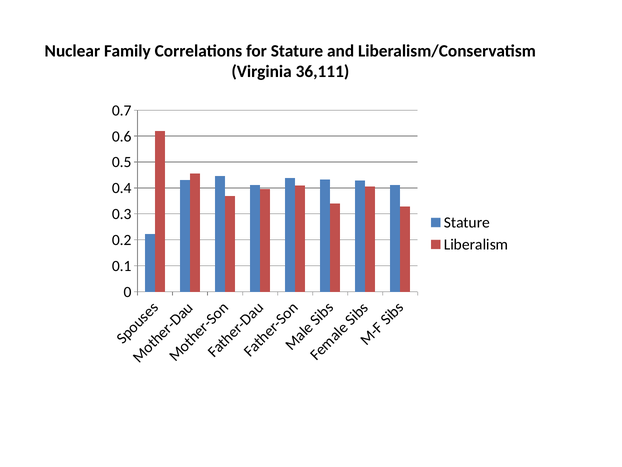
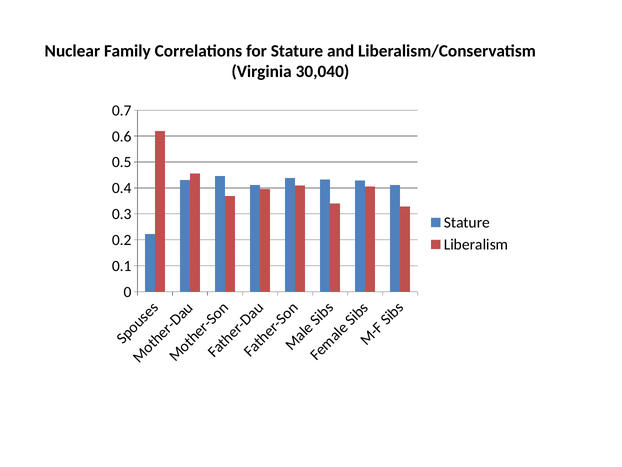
36,111: 36,111 -> 30,040 (322, 72)
